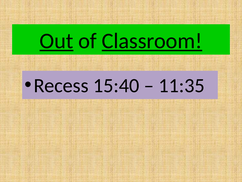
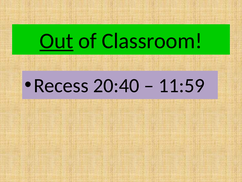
Classroom underline: present -> none (152, 41)
15:40: 15:40 -> 20:40 (116, 85)
11:35: 11:35 -> 11:59 (182, 85)
